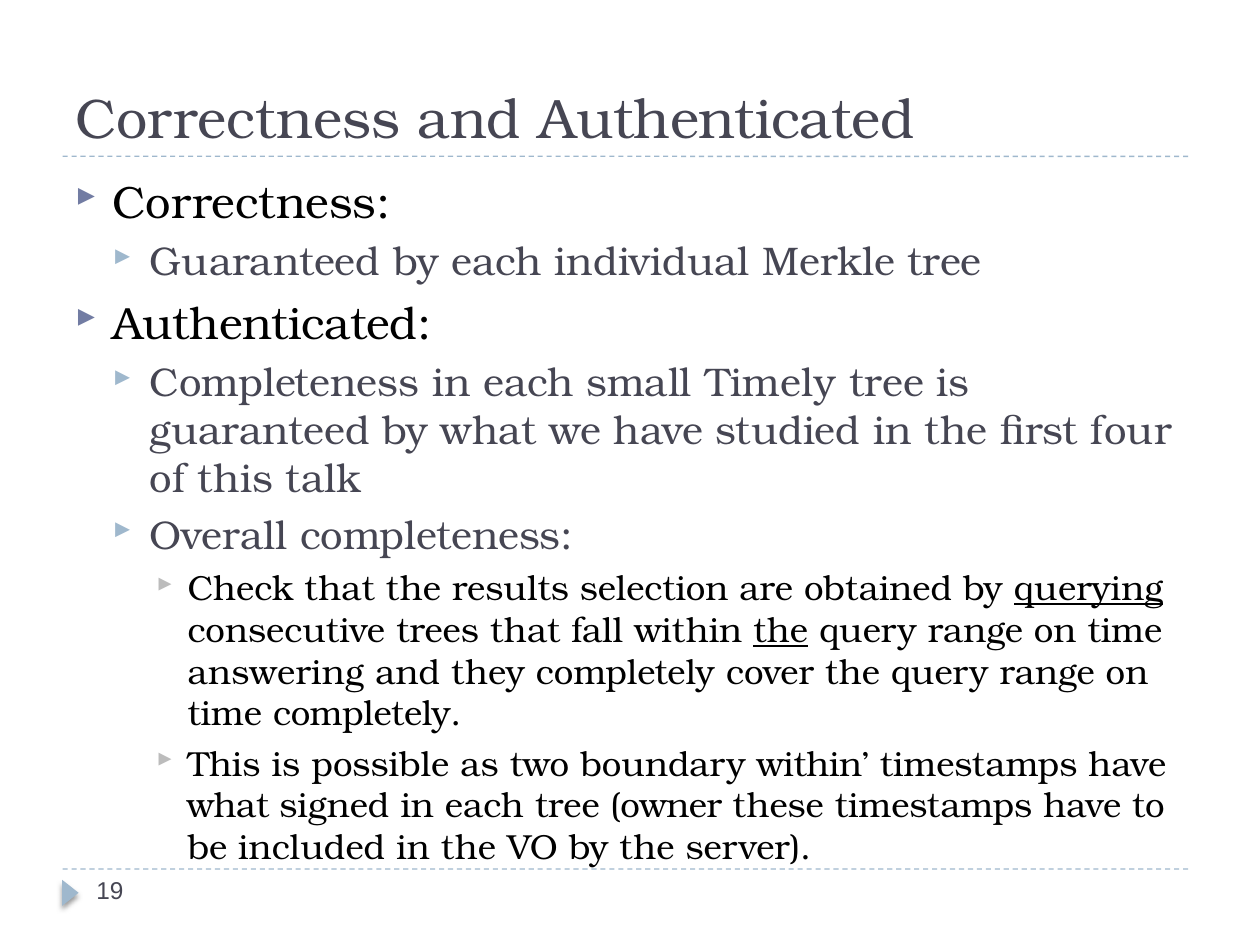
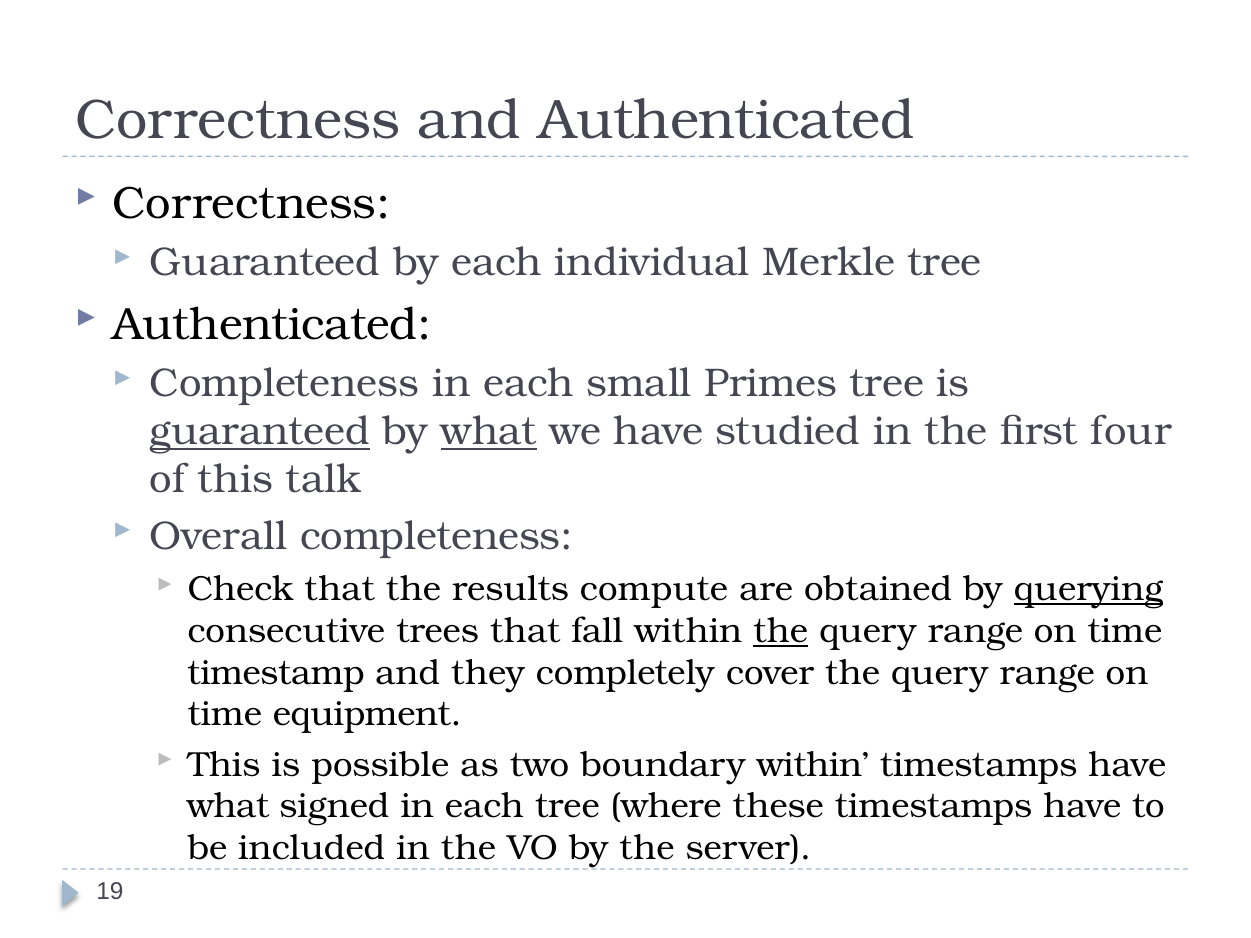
Timely: Timely -> Primes (771, 384)
guaranteed underline: none -> present (260, 432)
what underline: none -> present (489, 432)
selection: selection -> compute (654, 589)
answering: answering -> timestamp (276, 673)
time completely: completely -> equipment (367, 715)
owner: owner -> where (666, 807)
